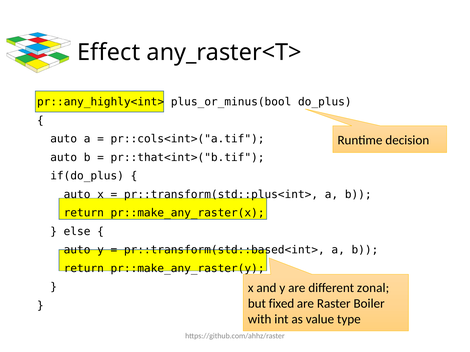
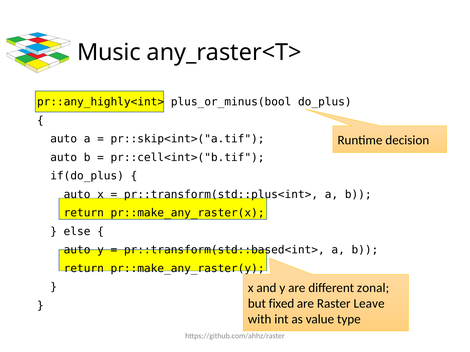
Effect: Effect -> Music (109, 53)
pr::cols<int>("a.tif: pr::cols<int>("a.tif -> pr::skip<int>("a.tif (188, 139)
pr::that<int>("b.tif: pr::that<int>("b.tif -> pr::cell<int>("b.tif (188, 158)
Boiler: Boiler -> Leave (369, 304)
